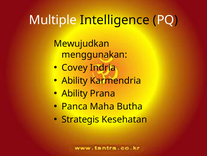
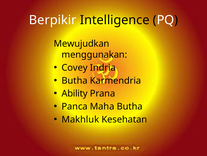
Multiple: Multiple -> Berpikir (53, 20)
Ability: Ability -> Butha (75, 80)
Strategis: Strategis -> Makhluk (80, 119)
